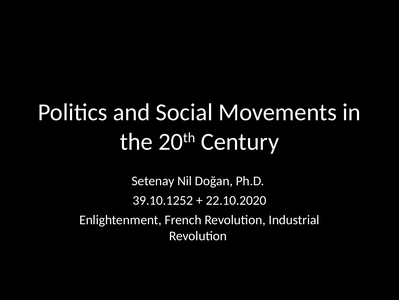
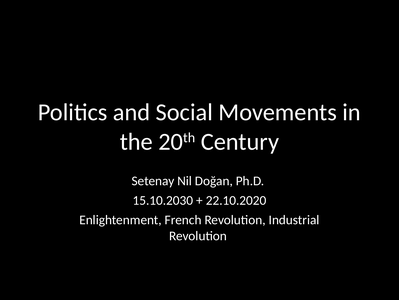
39.10.1252: 39.10.1252 -> 15.10.2030 (163, 200)
